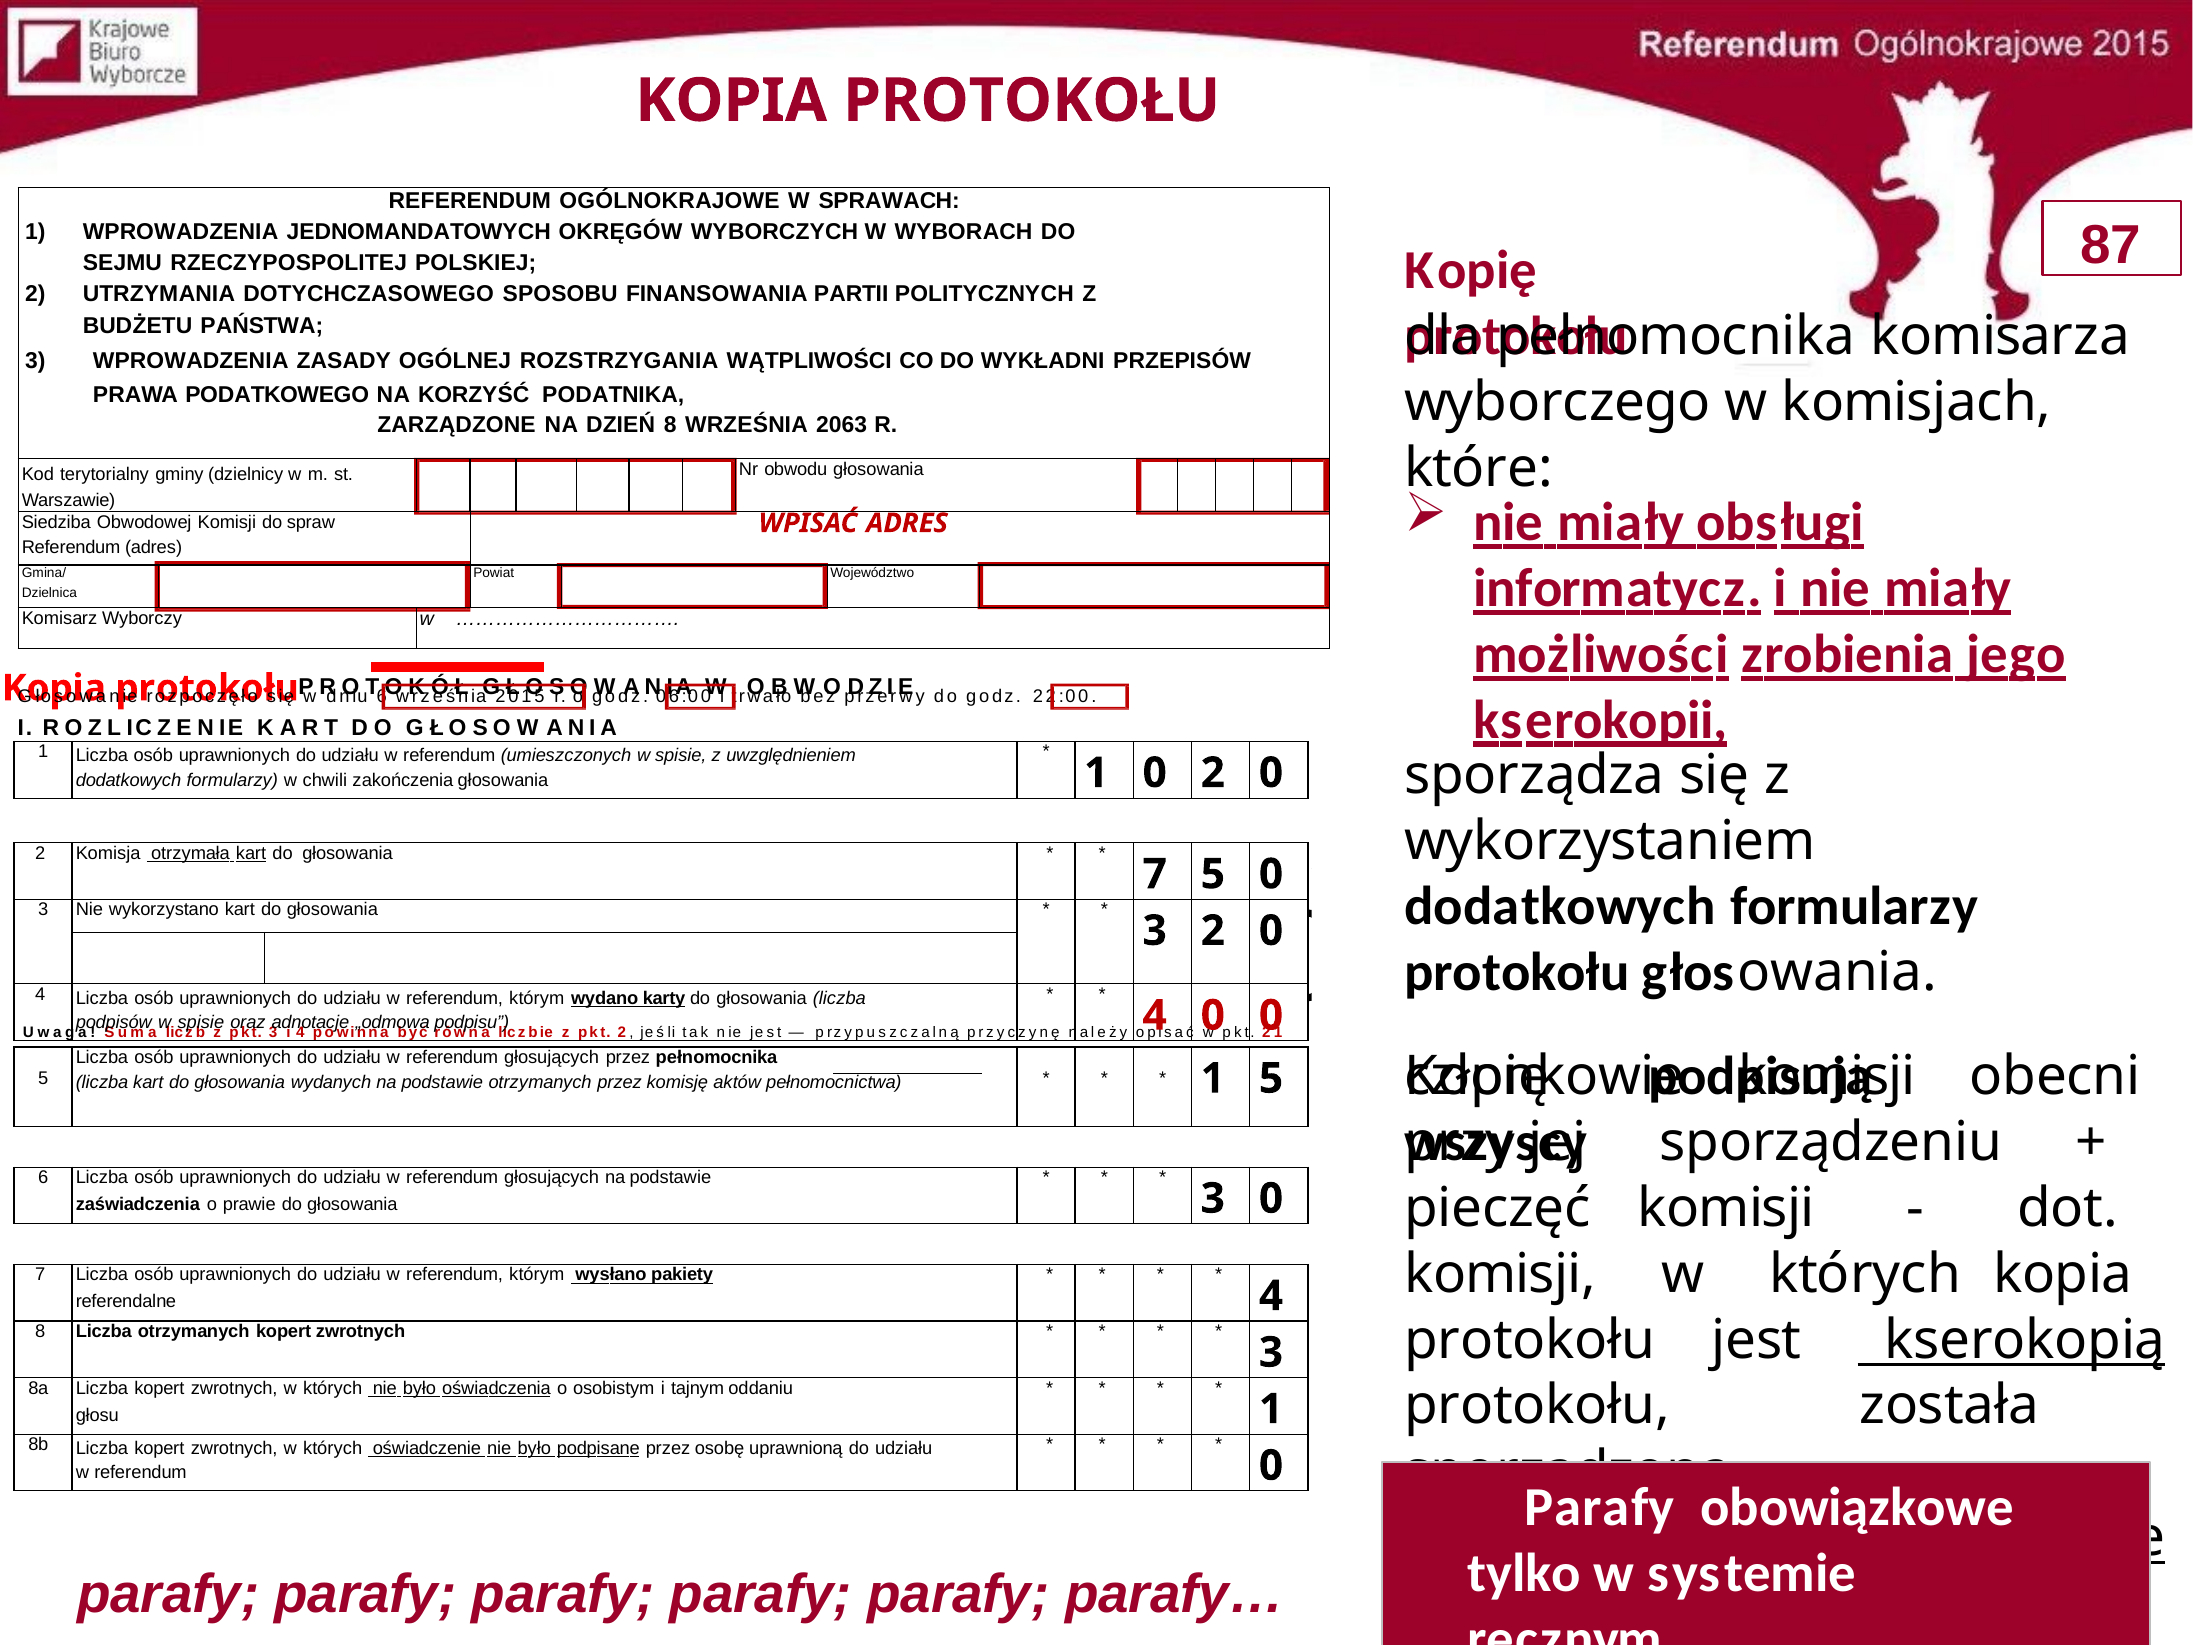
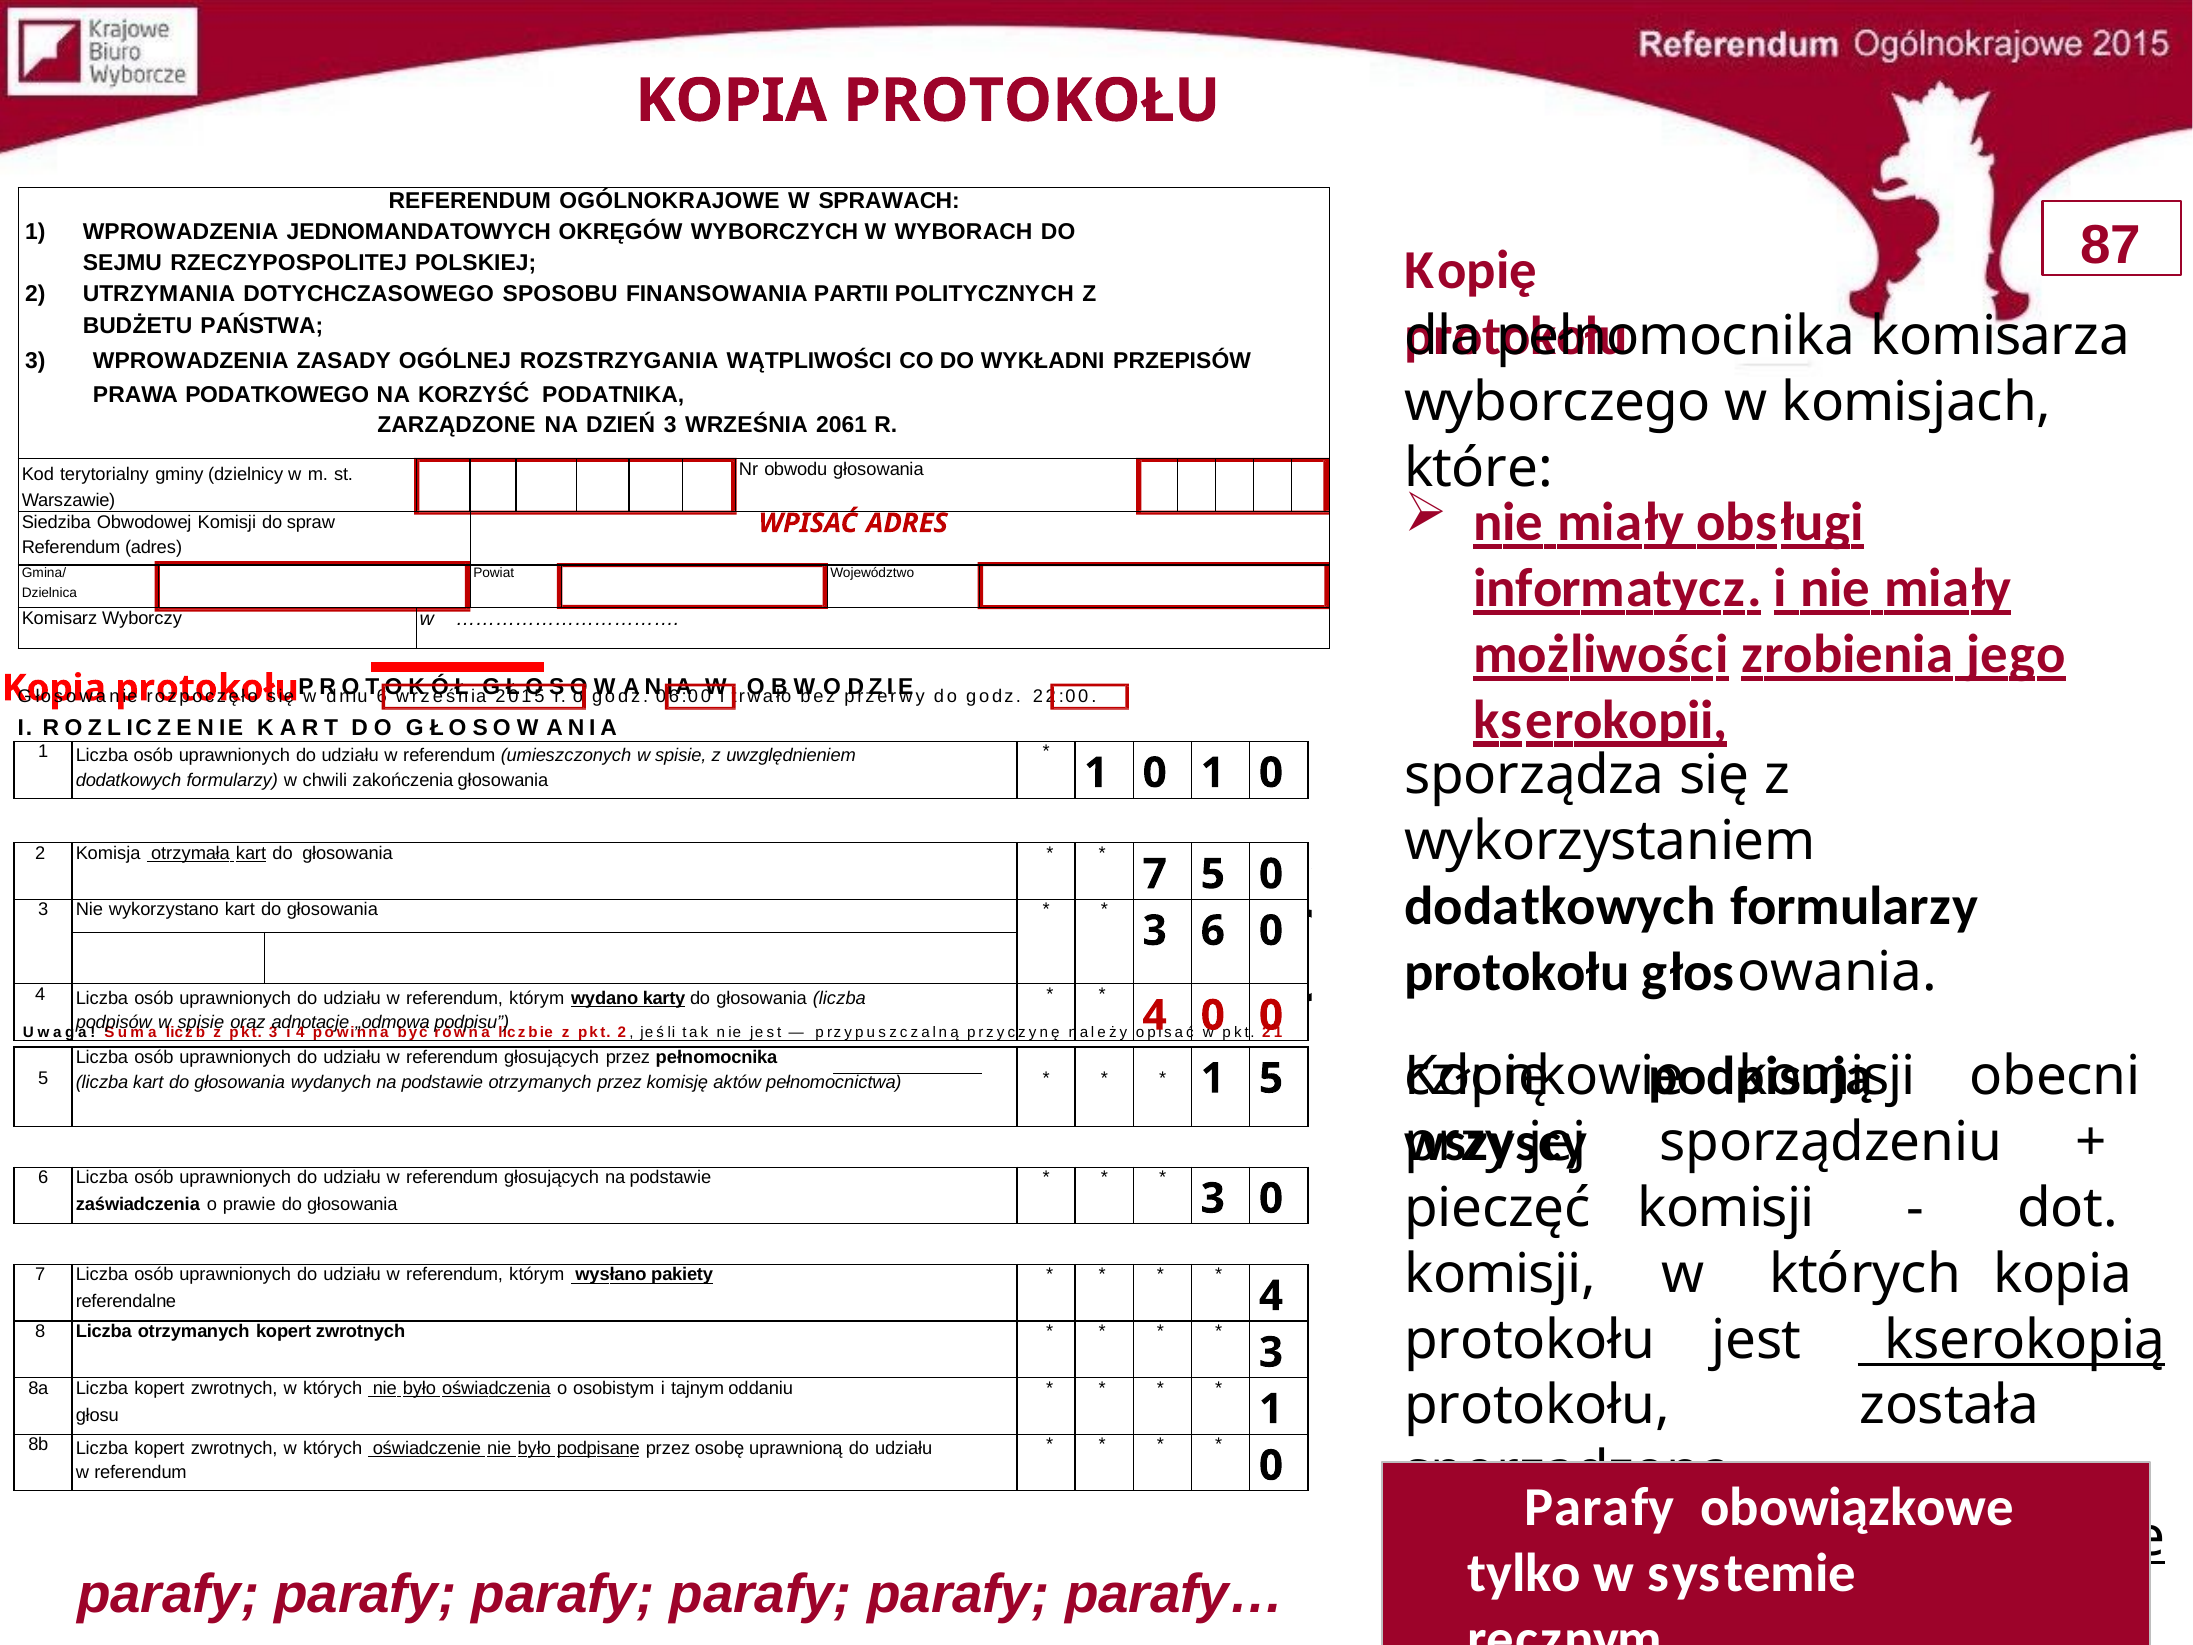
DZIEŃ 8: 8 -> 3 (670, 425)
2063: 2063 -> 2061 (842, 425)
1 0 2: 2 -> 1 (1213, 773)
3 2: 2 -> 6 (1213, 931)
